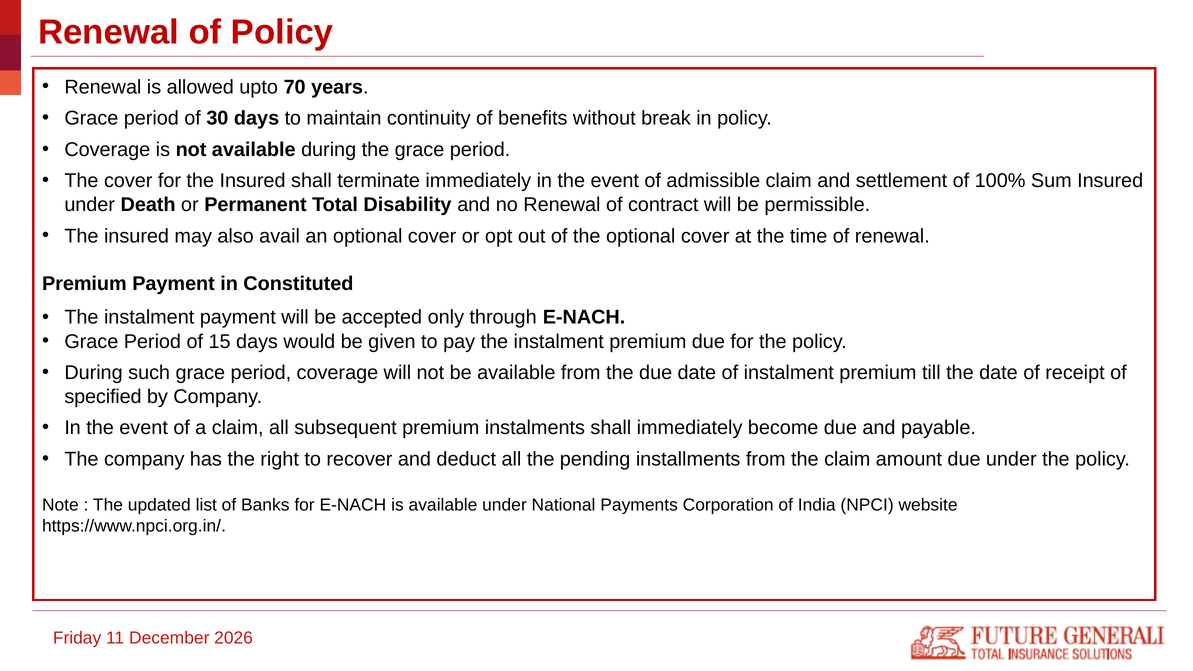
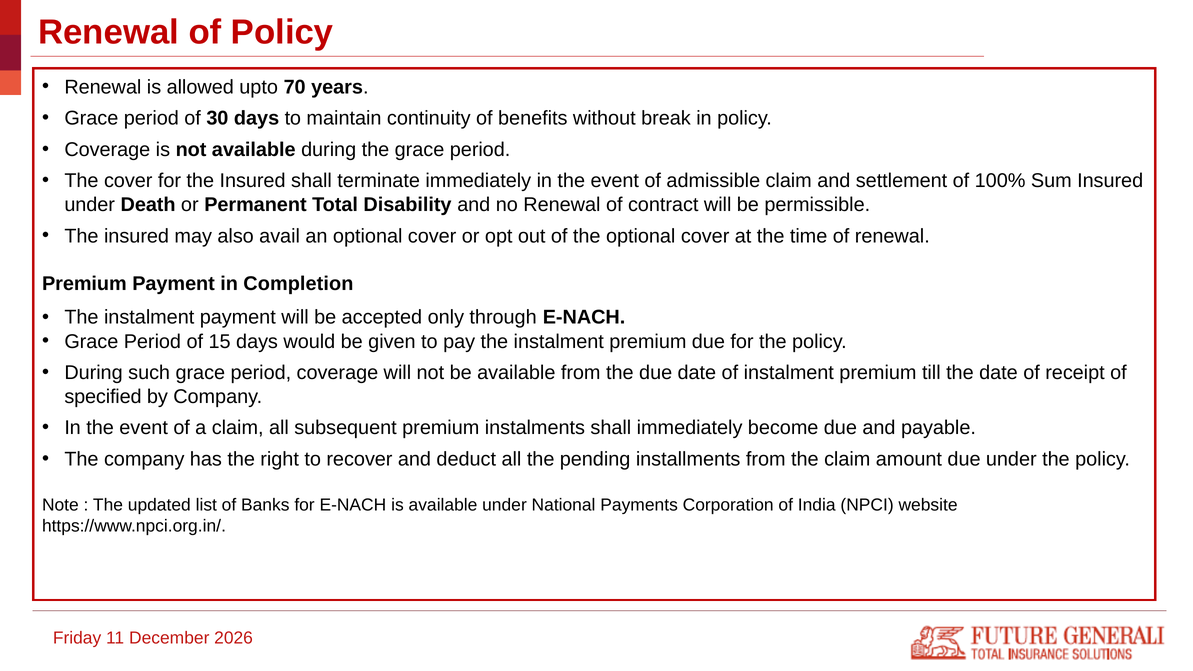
Constituted: Constituted -> Completion (298, 284)
